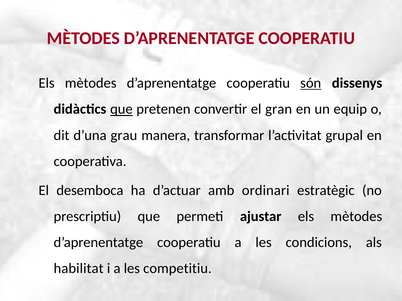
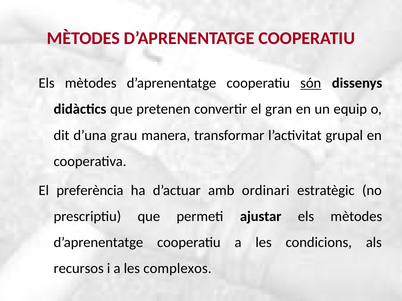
que underline: present -> none (121, 109)
desemboca: desemboca -> preferència (90, 191)
habilitat: habilitat -> recursos (79, 269)
competitiu: competitiu -> complexos (177, 269)
